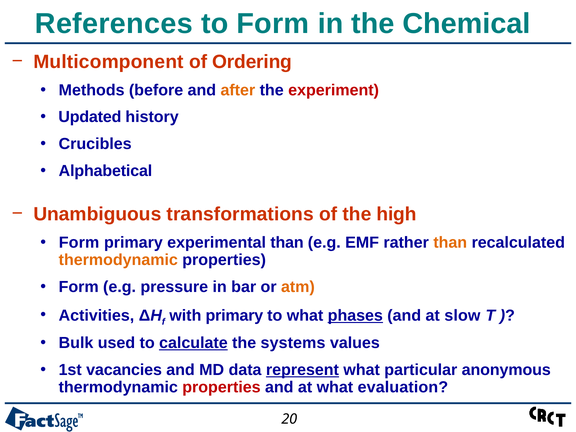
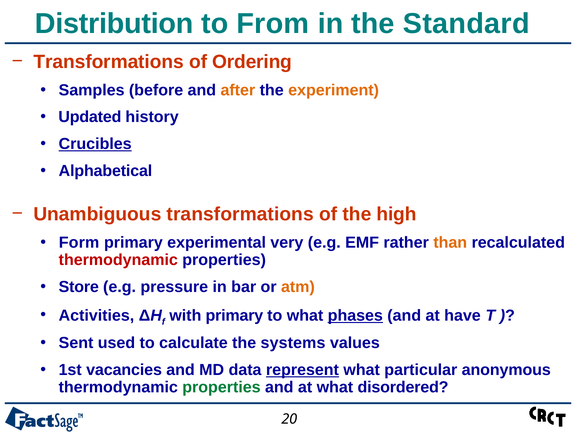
References: References -> Distribution (114, 24)
to Form: Form -> From (273, 24)
Chemical: Chemical -> Standard (466, 24)
Multicomponent: Multicomponent -> Transformations (109, 62)
Methods: Methods -> Samples (92, 90)
experiment colour: red -> orange (334, 90)
Crucibles underline: none -> present (95, 144)
experimental than: than -> very (287, 243)
thermodynamic colour: orange -> red (118, 260)
Form: Form -> Store (79, 287)
slow: slow -> have (462, 316)
Bulk: Bulk -> Sent (76, 343)
calculate underline: present -> none (193, 343)
properties colour: red -> green (221, 387)
evaluation: evaluation -> disordered (403, 387)
